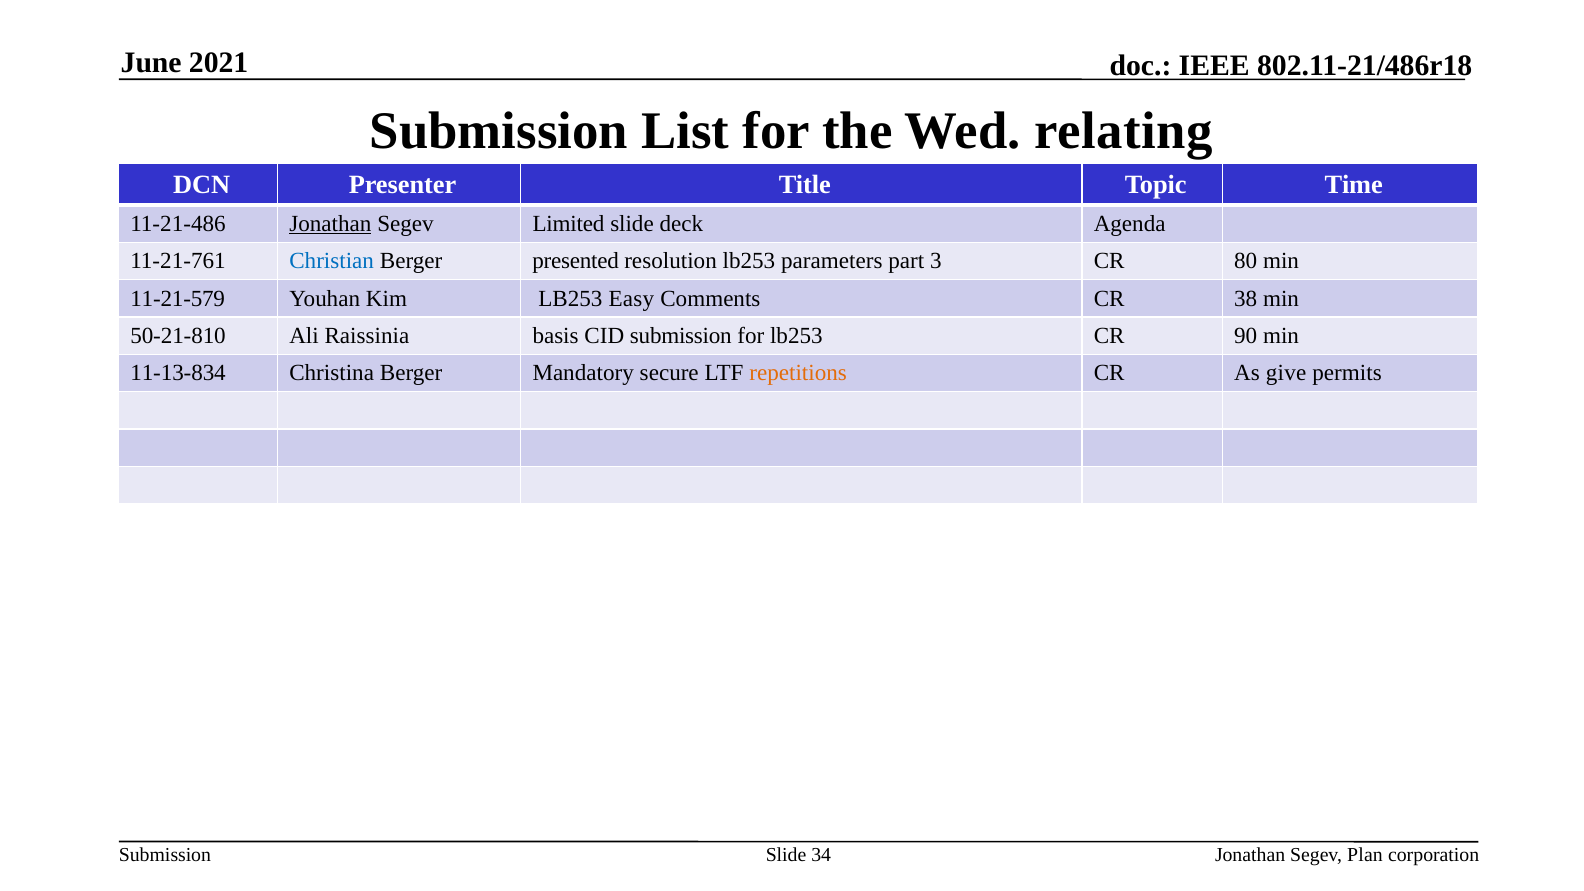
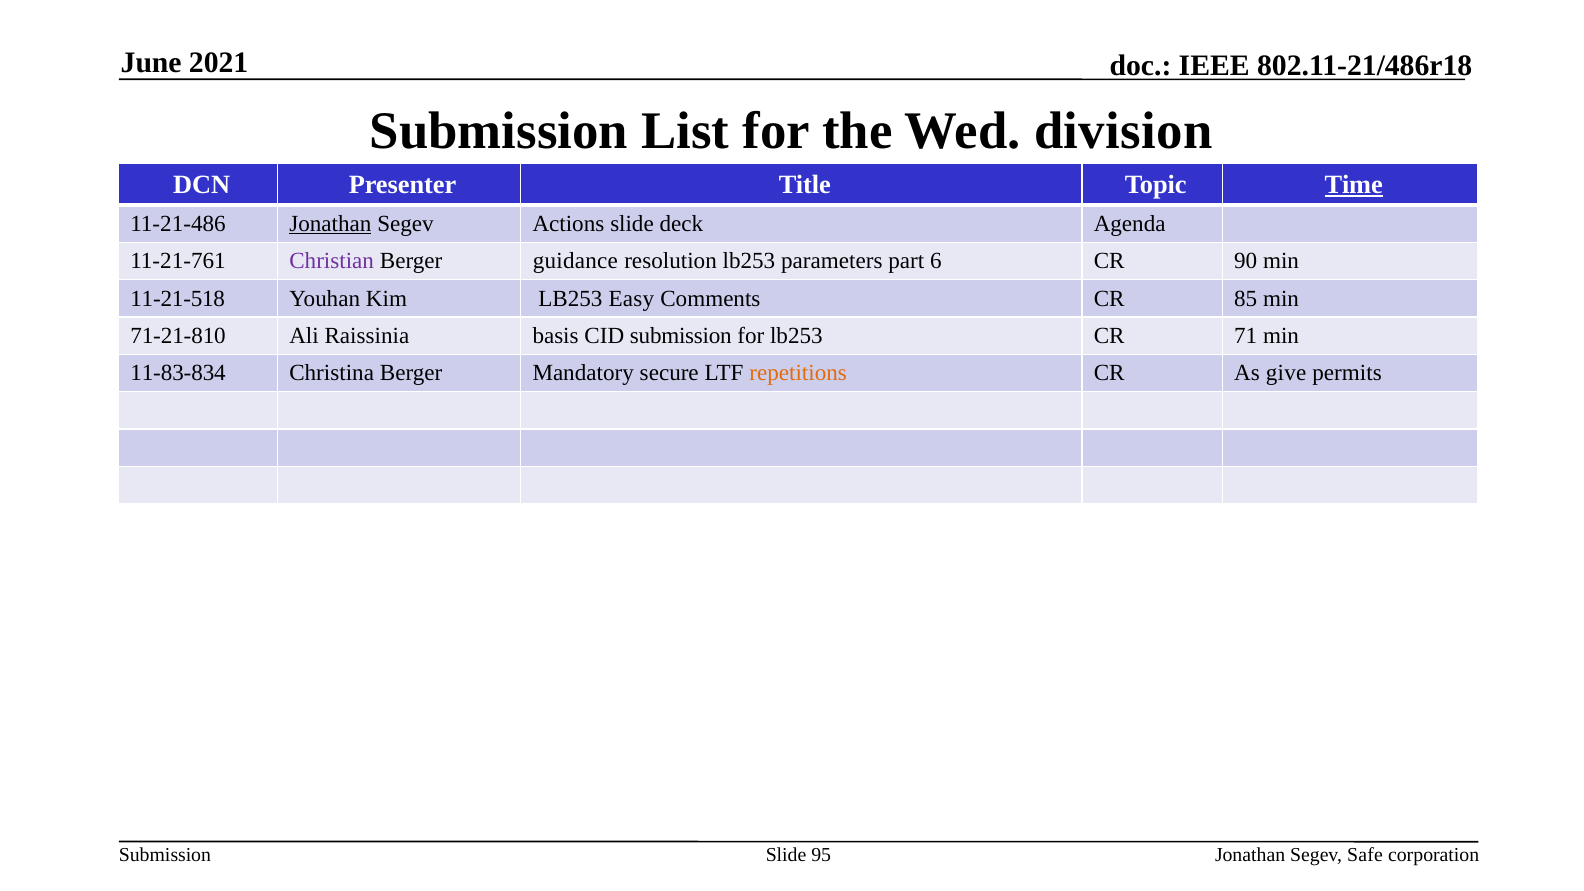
relating: relating -> division (1123, 131)
Time underline: none -> present (1354, 184)
Limited: Limited -> Actions (568, 224)
Christian colour: blue -> purple (332, 261)
presented: presented -> guidance (575, 261)
3: 3 -> 6 (936, 261)
80: 80 -> 90 (1246, 261)
11-21-579: 11-21-579 -> 11-21-518 (178, 298)
38: 38 -> 85 (1246, 298)
50-21-810: 50-21-810 -> 71-21-810 (178, 336)
90: 90 -> 71 (1246, 336)
11-13-834: 11-13-834 -> 11-83-834 (178, 373)
34: 34 -> 95 (821, 855)
Plan: Plan -> Safe (1365, 855)
